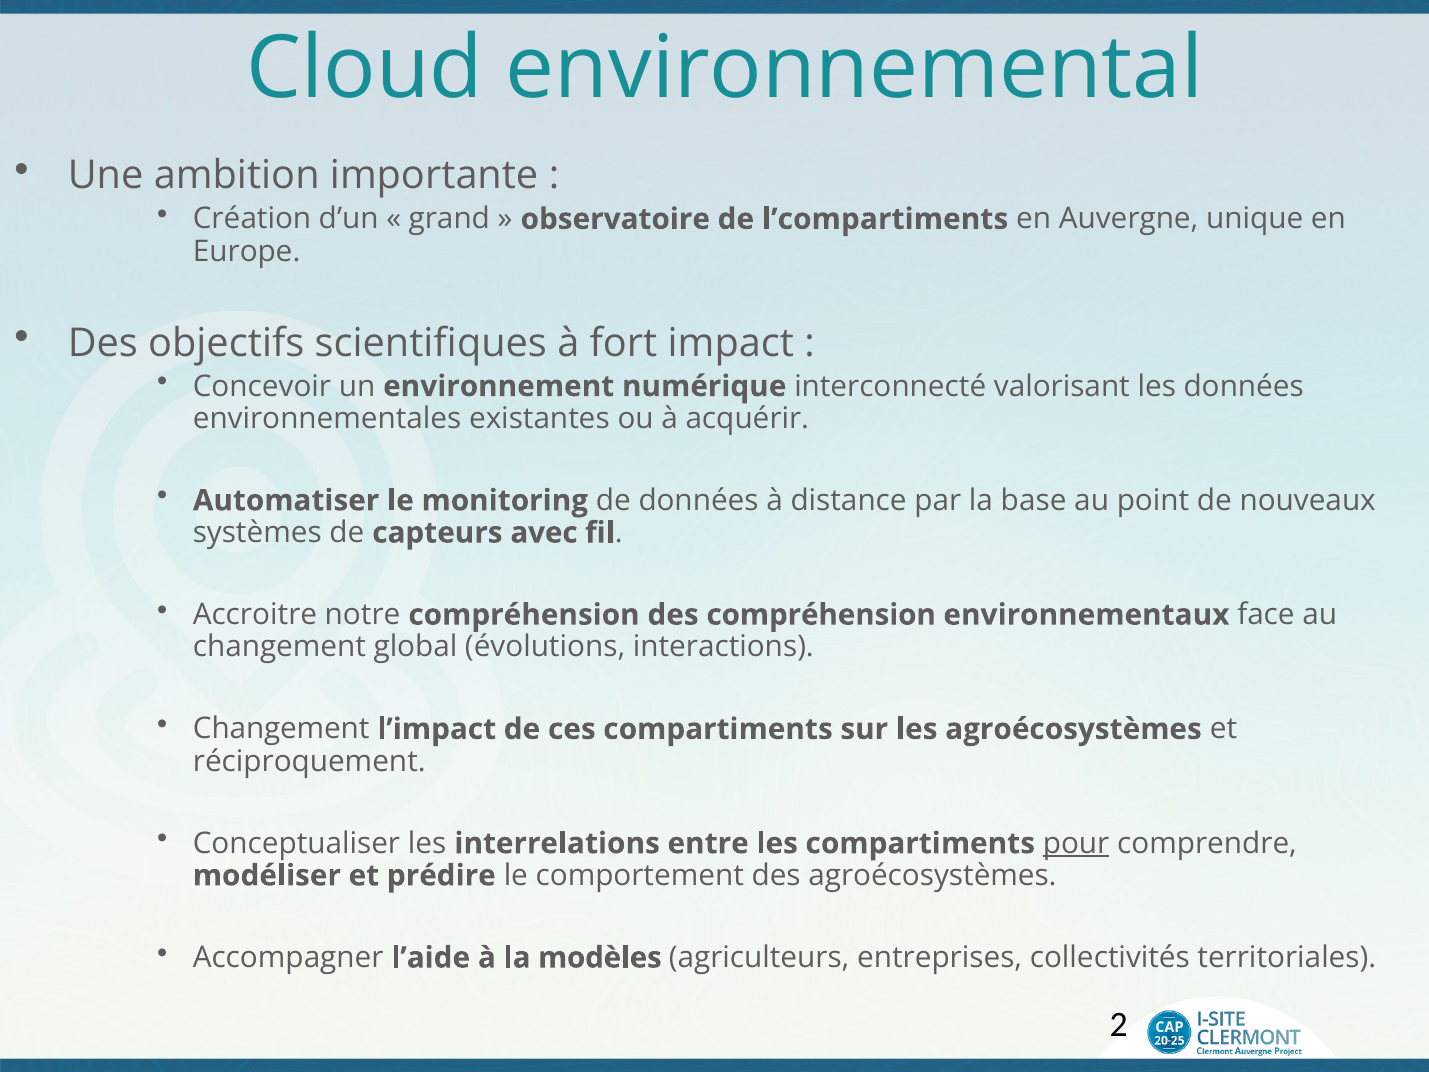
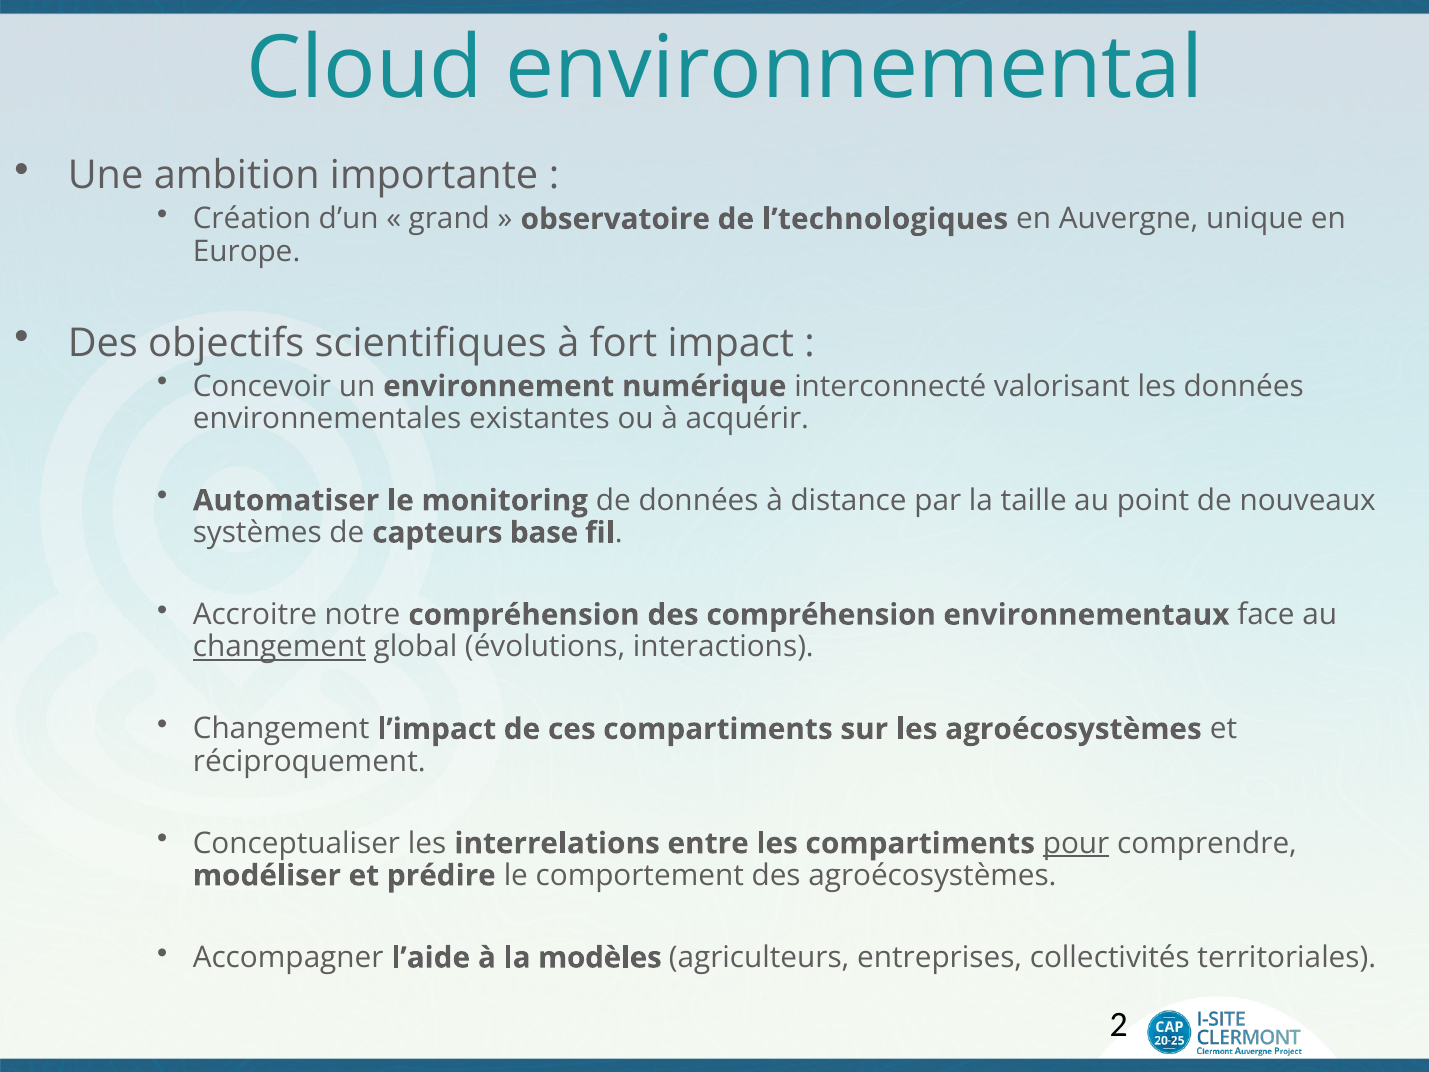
l’compartiments: l’compartiments -> l’technologiques (885, 219)
base: base -> taille (1034, 500)
avec: avec -> base (544, 533)
changement underline: none -> present (279, 647)
